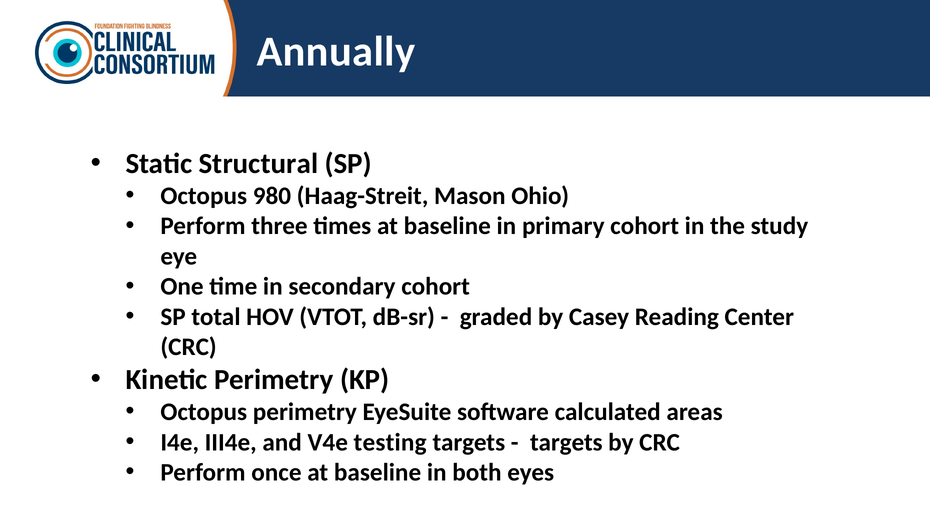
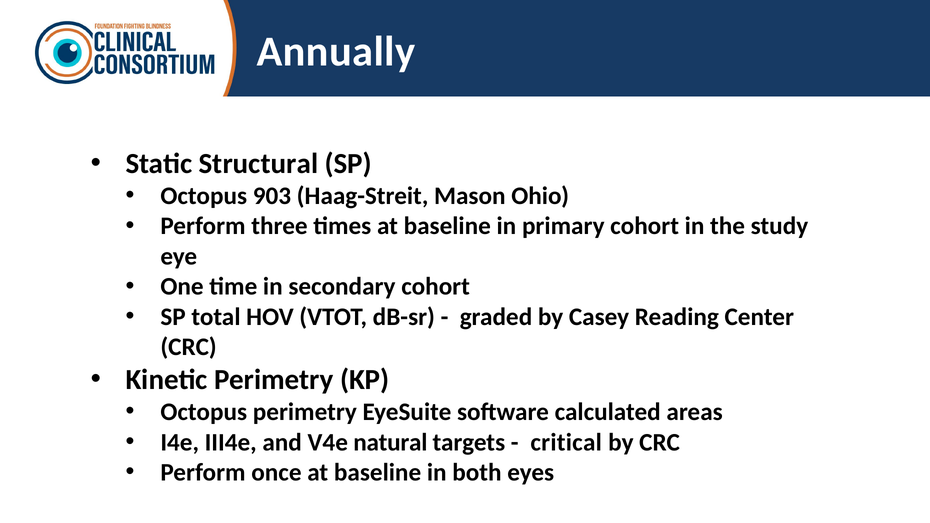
980: 980 -> 903 (272, 196)
testing: testing -> natural (390, 442)
targets: targets -> critical (566, 442)
